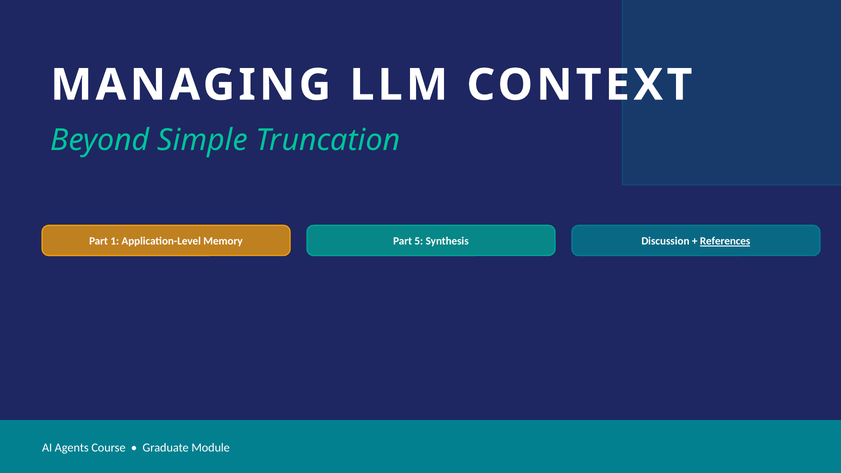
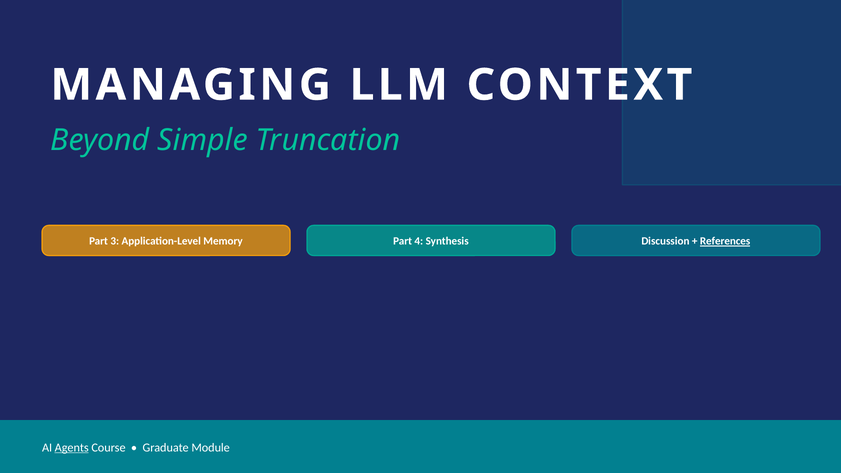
1: 1 -> 3 (115, 241)
5: 5 -> 4 (419, 241)
Agents underline: none -> present (72, 448)
